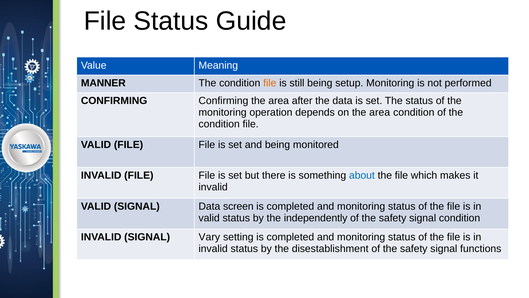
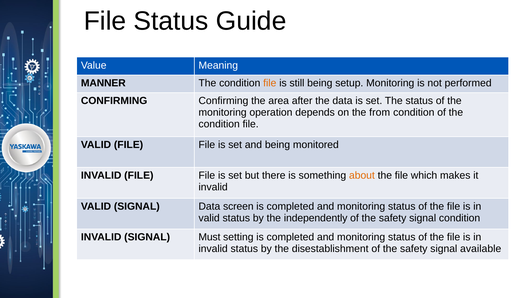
on the area: area -> from (380, 112)
about colour: blue -> orange (362, 175)
Vary: Vary -> Must (209, 237)
functions: functions -> available (481, 248)
